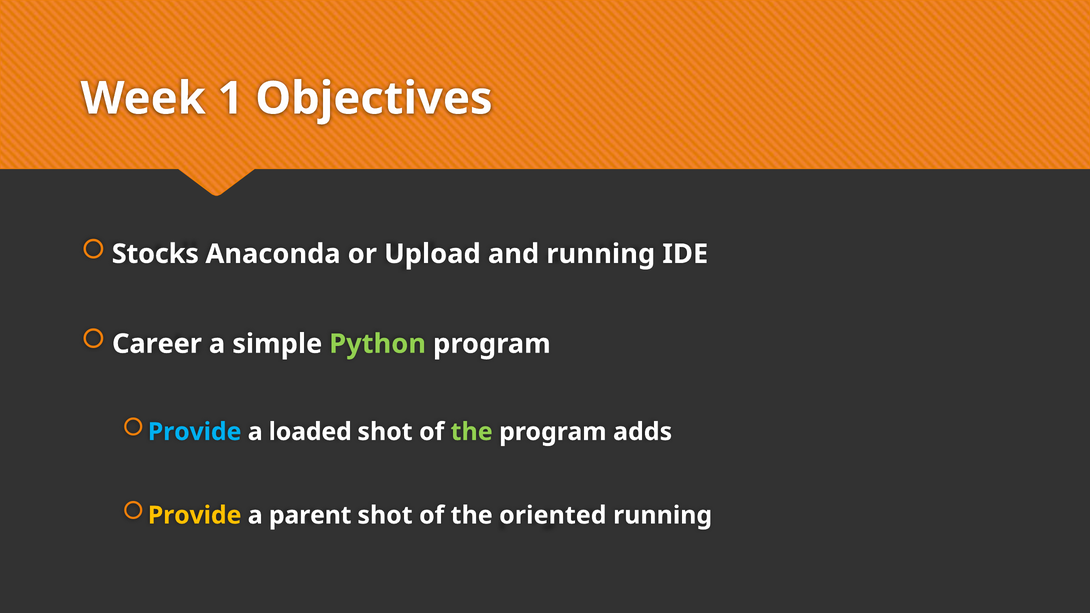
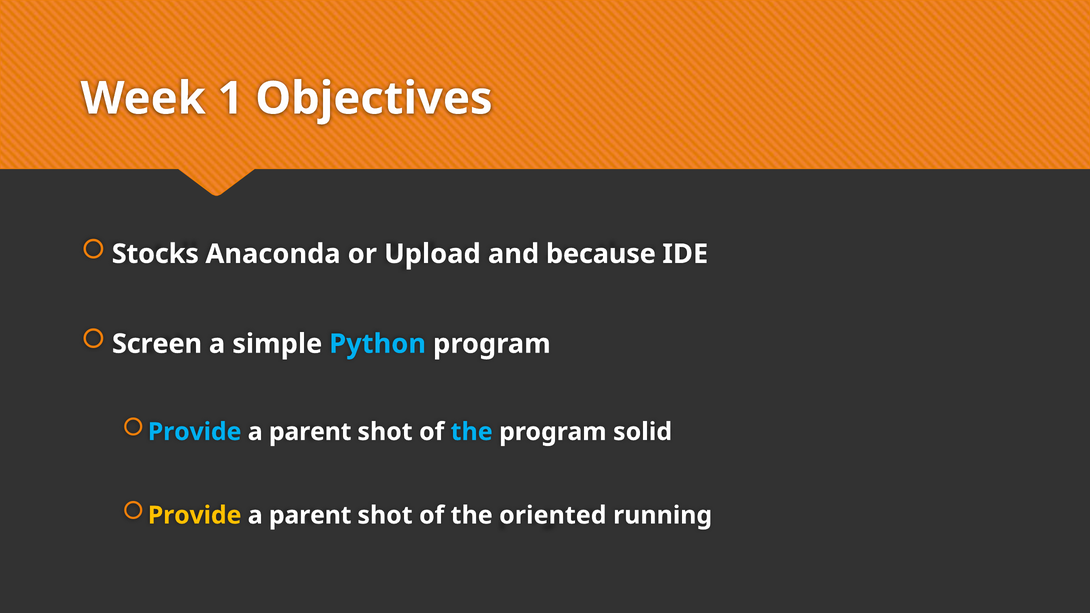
and running: running -> because (601, 254)
Career: Career -> Screen (157, 344)
Python colour: light green -> light blue (378, 344)
loaded: loaded -> parent (310, 432)
the colour: light green -> light blue (472, 432)
adds: adds -> solid (643, 432)
